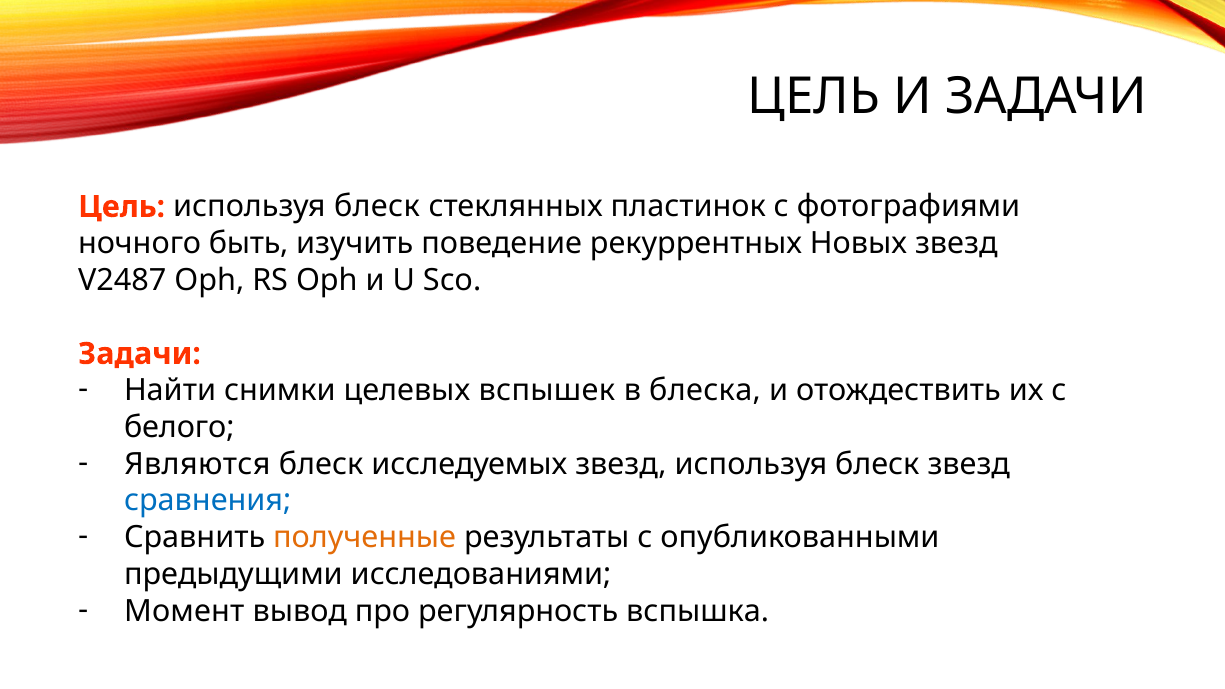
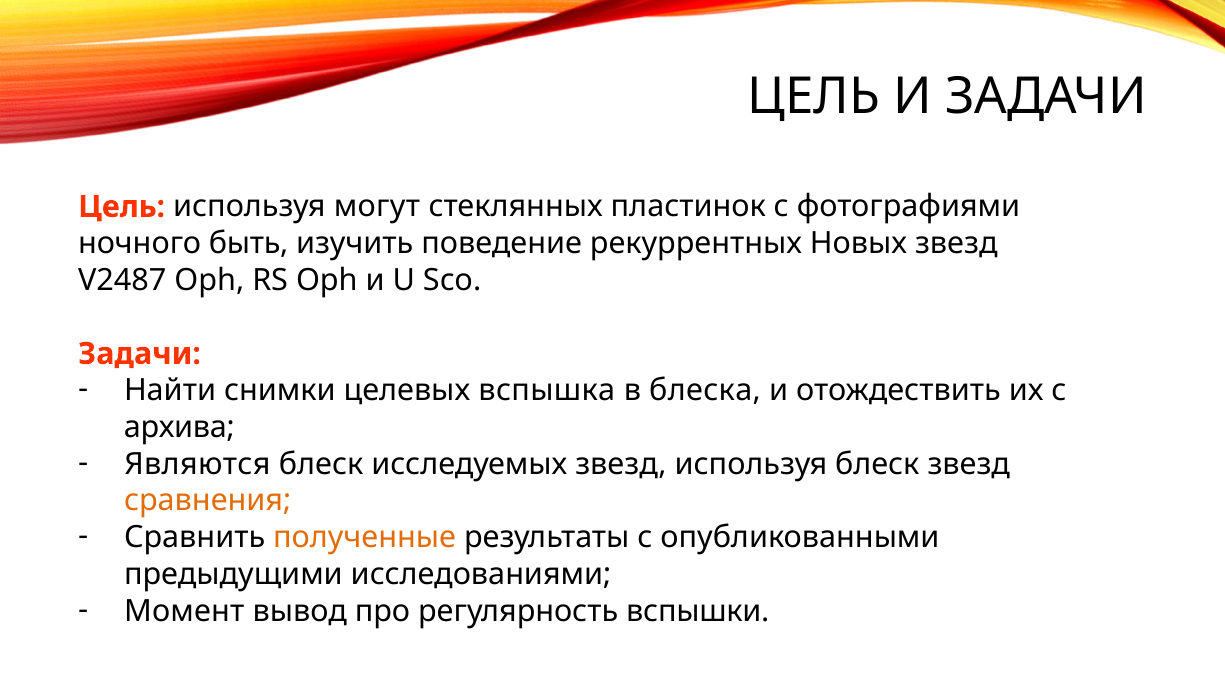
Цель используя блеск: блеск -> могут (377, 207)
вспышек: вспышек -> вспышка (547, 391)
белого: белого -> архива (179, 427)
сравнения colour: blue -> orange (208, 501)
вспышка: вспышка -> вспышки (698, 611)
